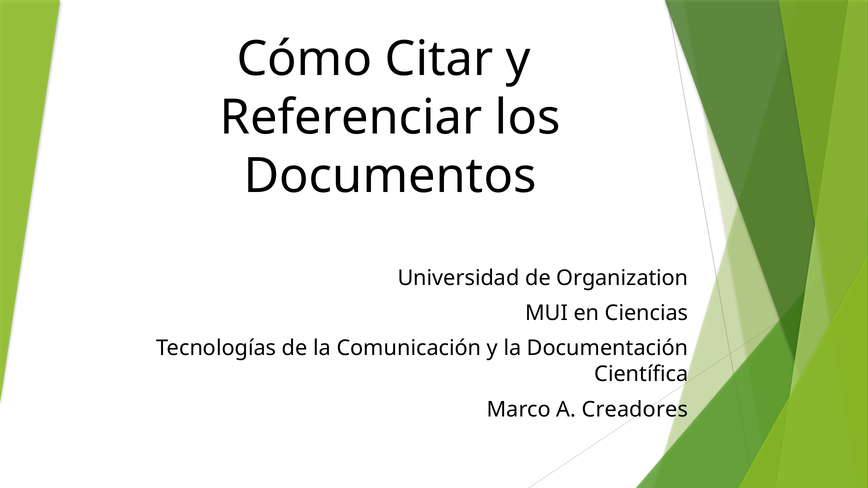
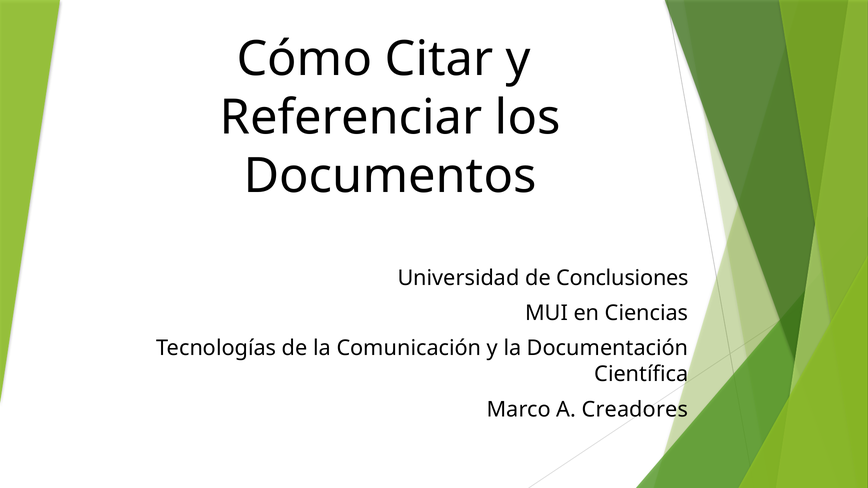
Organization: Organization -> Conclusiones (622, 278)
